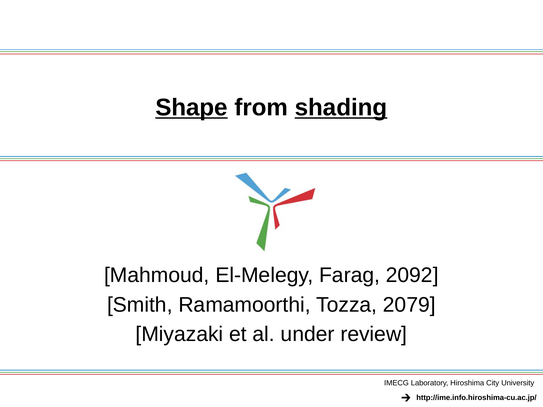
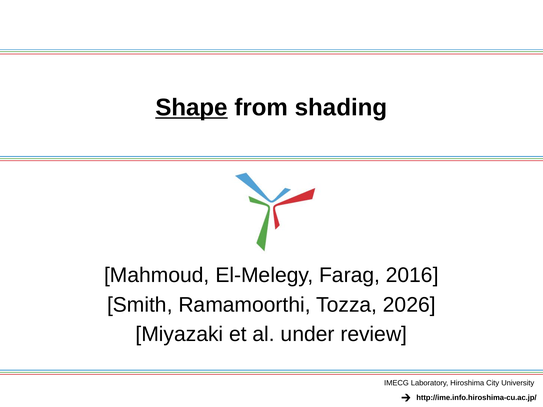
shading underline: present -> none (341, 108)
2092: 2092 -> 2016 (412, 275)
2079: 2079 -> 2026 (409, 305)
